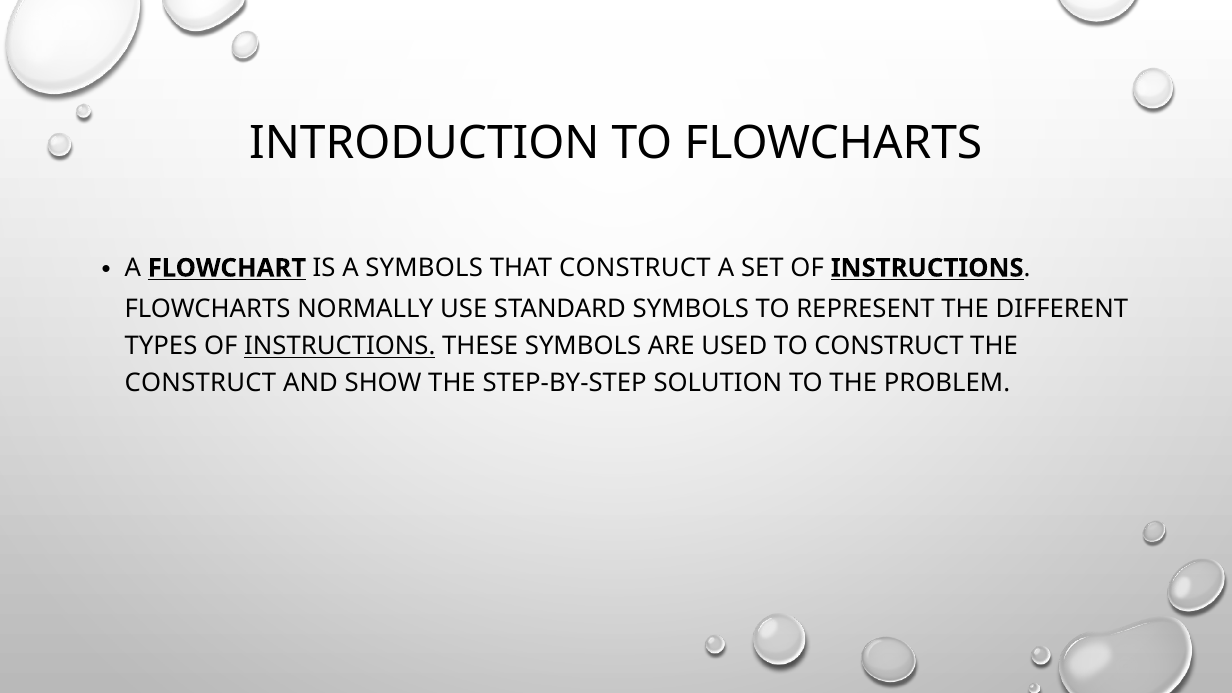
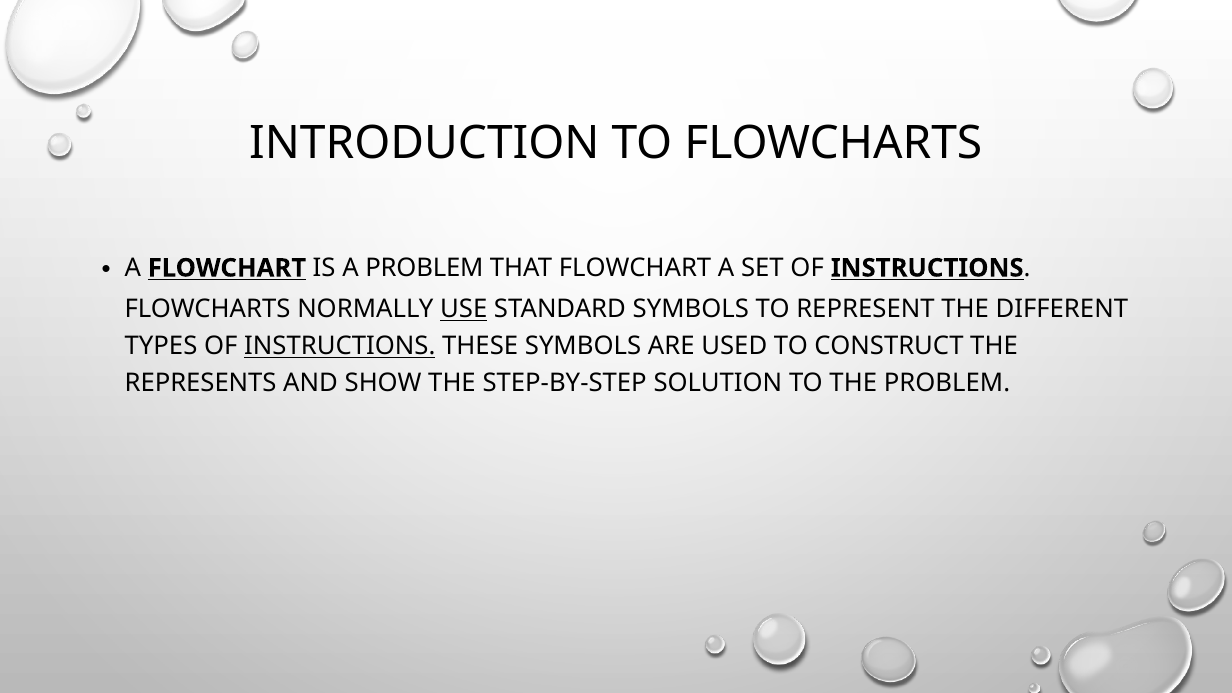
A SYMBOLS: SYMBOLS -> PROBLEM (424, 268)
THAT CONSTRUCT: CONSTRUCT -> FLOWCHART (635, 268)
USE underline: none -> present (464, 309)
CONSTRUCT: CONSTRUCT -> REPRESENTS (201, 383)
